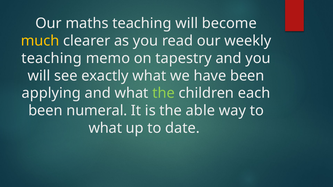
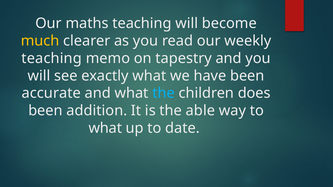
applying: applying -> accurate (51, 93)
the colour: light green -> light blue (164, 93)
each: each -> does (254, 93)
numeral: numeral -> addition (97, 111)
